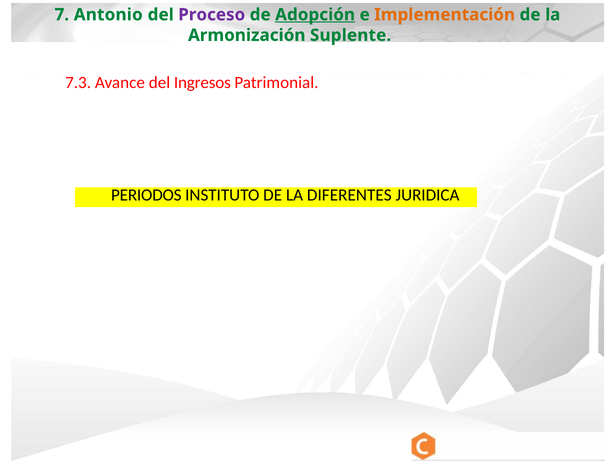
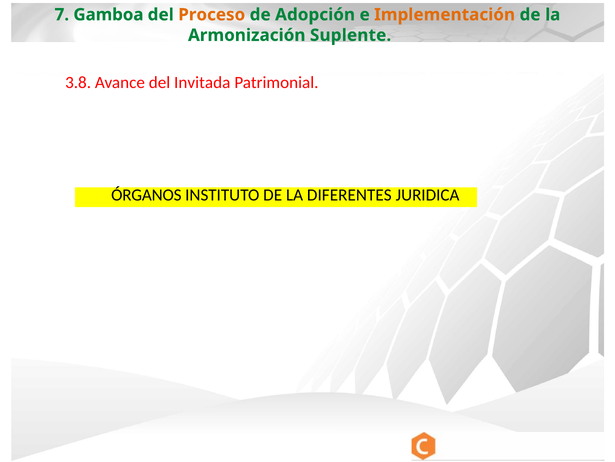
Antonio: Antonio -> Gamboa (108, 15)
Proceso colour: purple -> orange (212, 15)
Adopción underline: present -> none (315, 15)
7.3: 7.3 -> 3.8 (78, 83)
Ingresos: Ingresos -> Invitada (202, 83)
PERIODOS: PERIODOS -> ÓRGANOS (146, 195)
